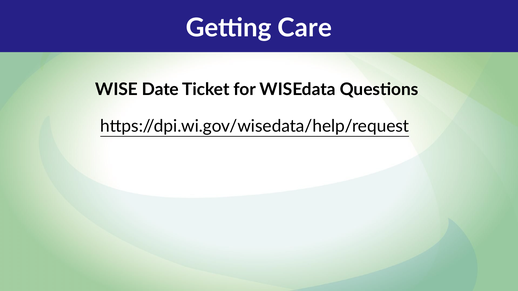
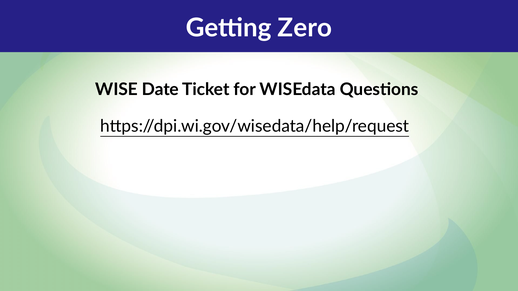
Care: Care -> Zero (305, 28)
